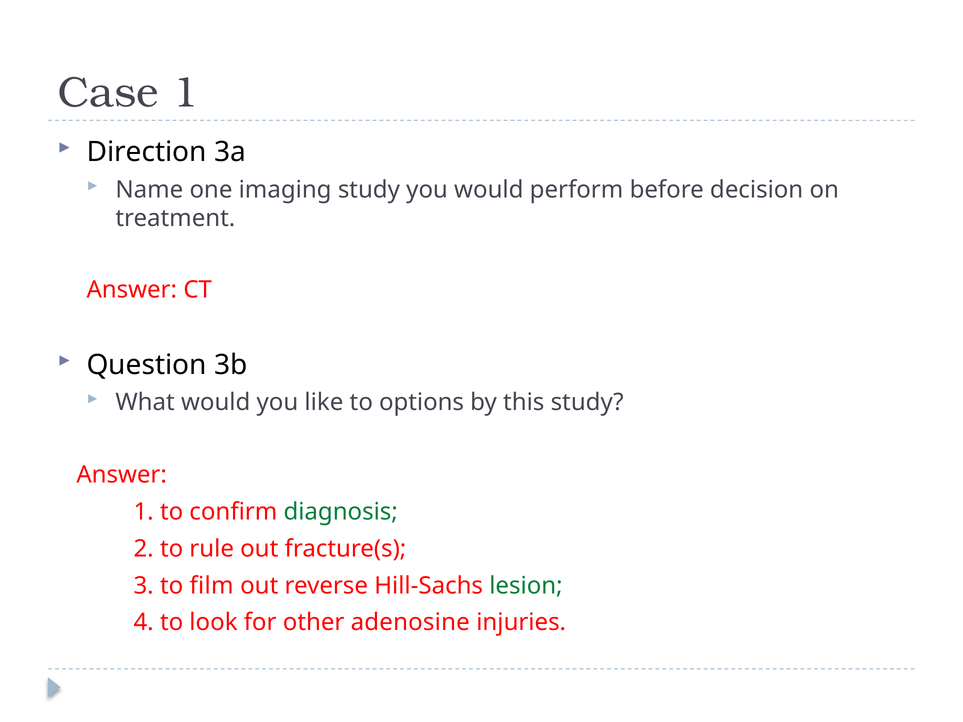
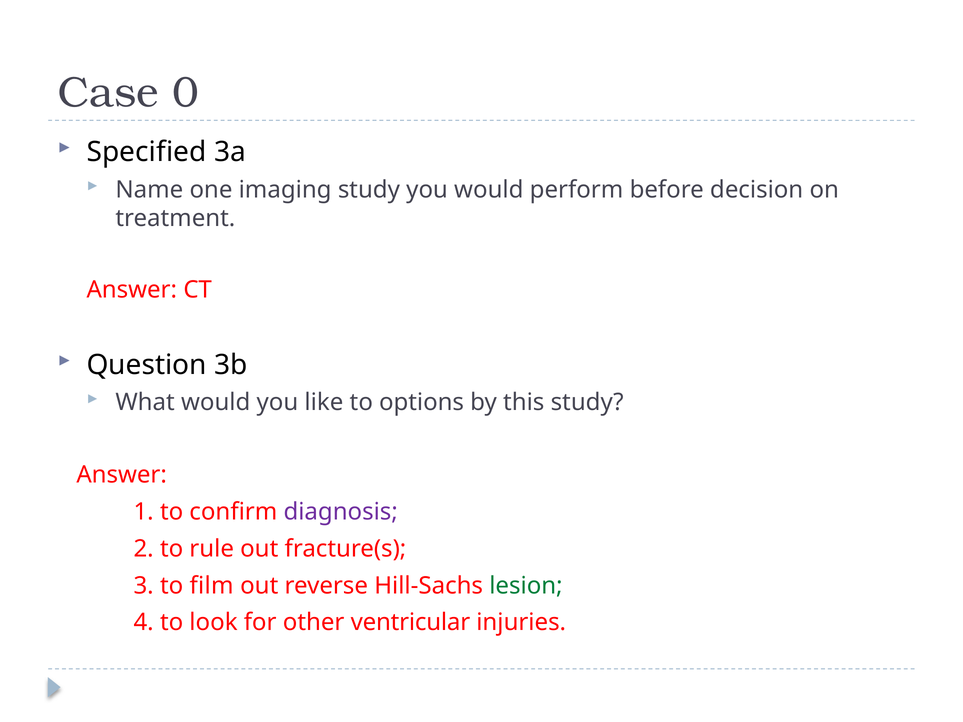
Case 1: 1 -> 0 (186, 93)
Direction: Direction -> Specified (147, 152)
diagnosis colour: green -> purple (341, 512)
adenosine: adenosine -> ventricular (410, 623)
